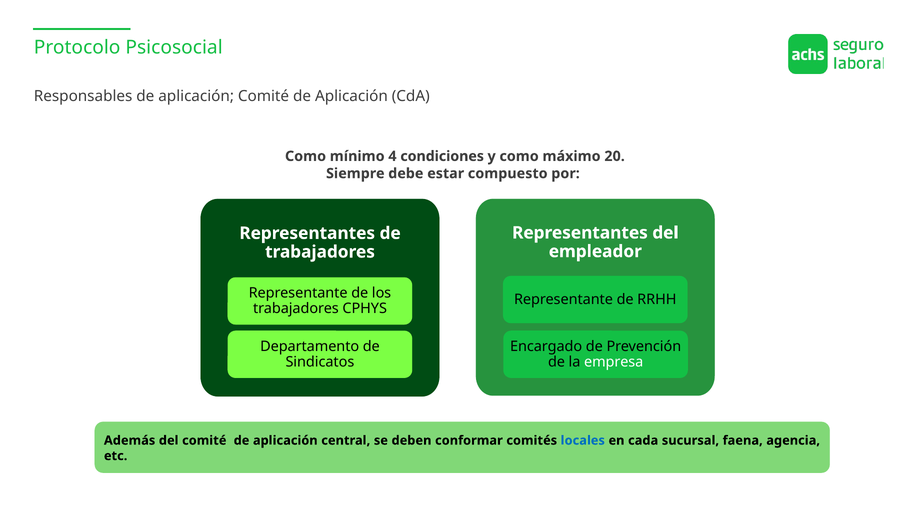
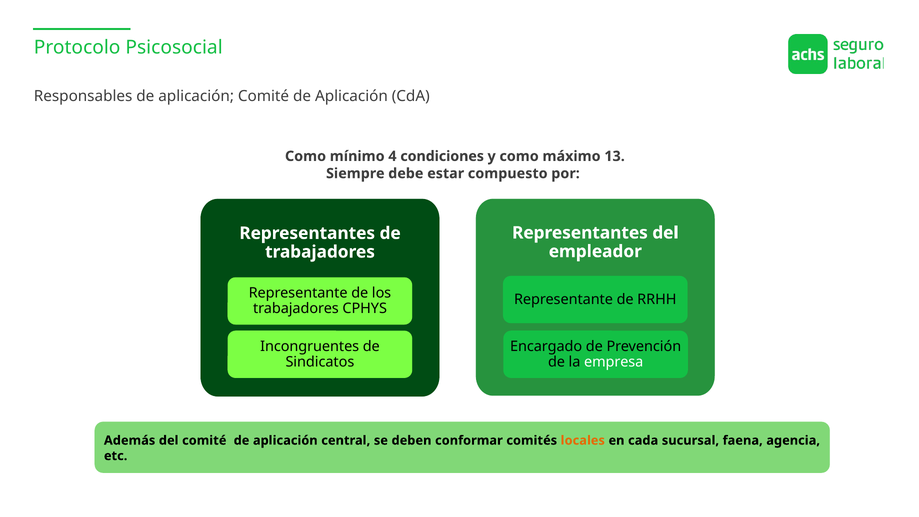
20: 20 -> 13 (615, 156)
Departamento: Departamento -> Incongruentes (310, 346)
locales colour: blue -> orange (583, 440)
